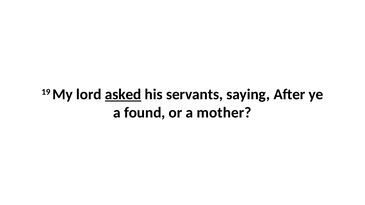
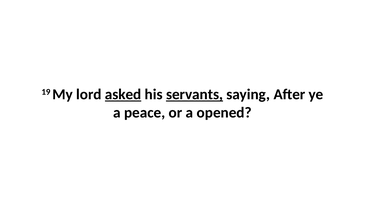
servants underline: none -> present (195, 95)
found: found -> peace (145, 113)
mother: mother -> opened (224, 113)
